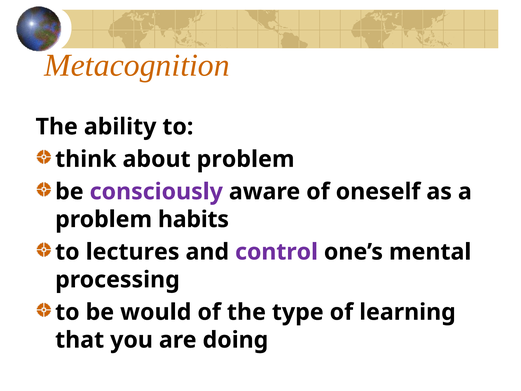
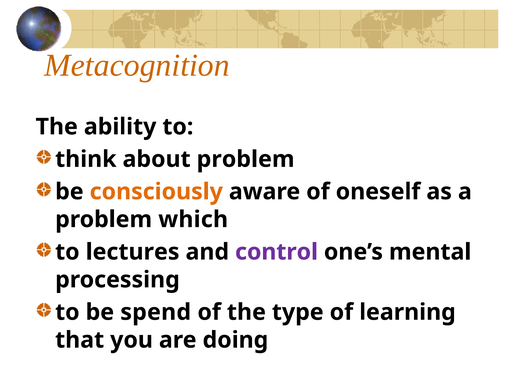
consciously colour: purple -> orange (156, 192)
habits: habits -> which (193, 219)
would: would -> spend (156, 312)
